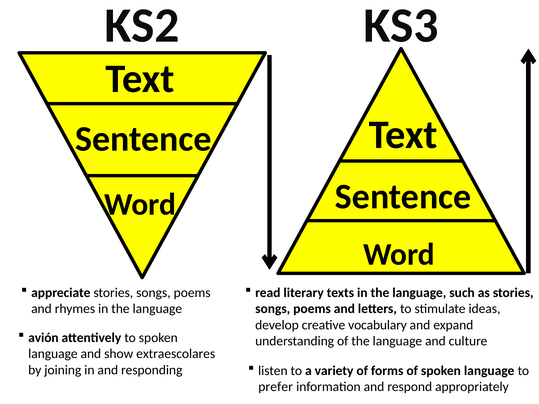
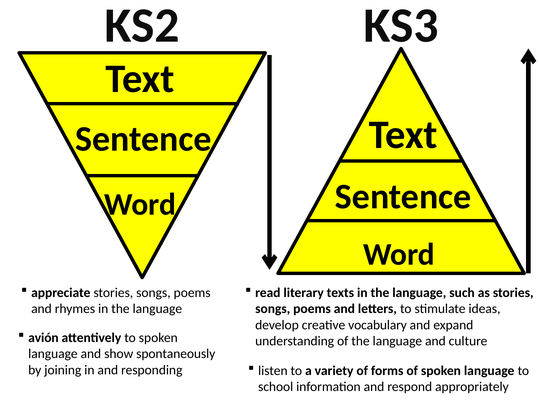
extraescolares: extraescolares -> spontaneously (176, 354)
prefer: prefer -> school (276, 387)
